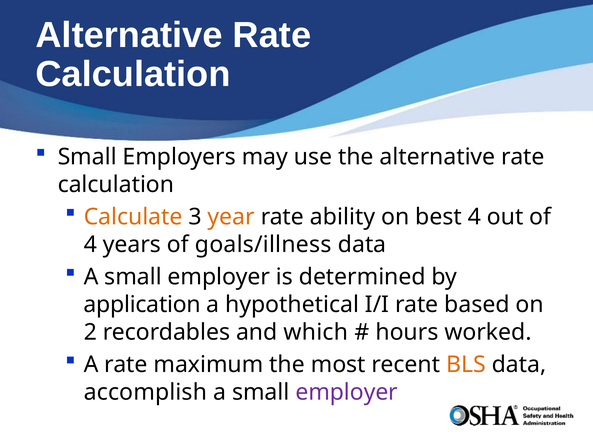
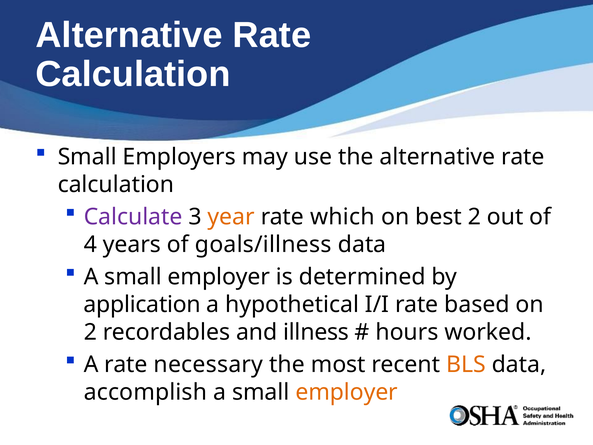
Calculate colour: orange -> purple (133, 217)
ability: ability -> which (342, 217)
best 4: 4 -> 2 (474, 217)
which: which -> illness (316, 332)
maximum: maximum -> necessary (208, 364)
employer colour: purple -> orange (347, 392)
